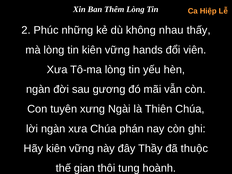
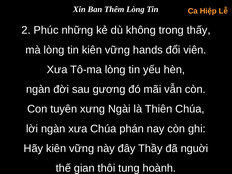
nhau: nhau -> trong (171, 30)
thuộc: thuộc -> nguời (194, 148)
